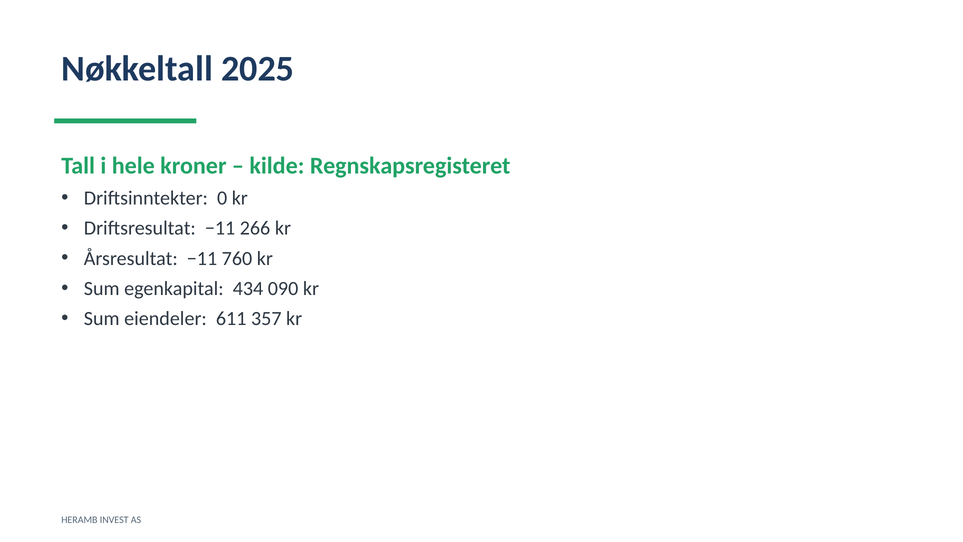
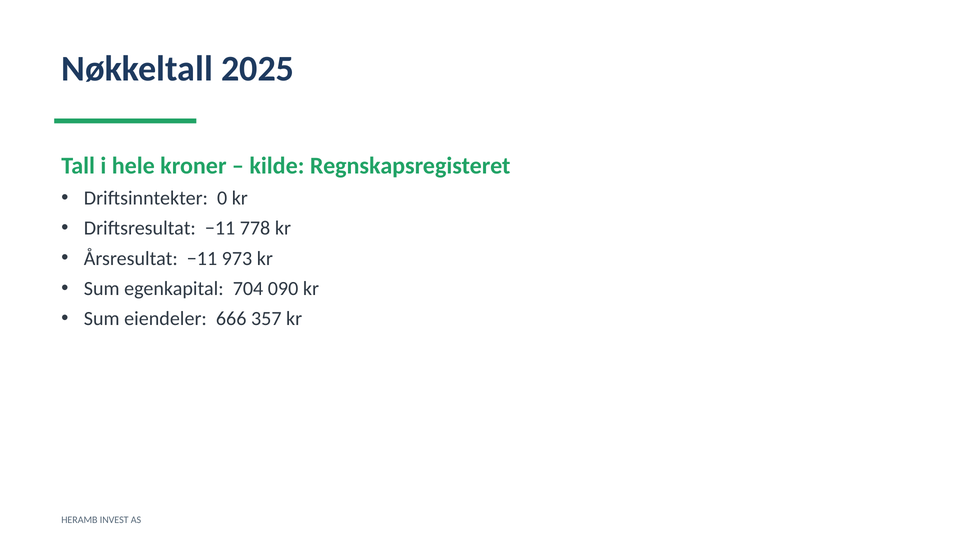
266: 266 -> 778 (255, 228)
760: 760 -> 973 (237, 258)
434: 434 -> 704 (248, 288)
611: 611 -> 666 (231, 318)
